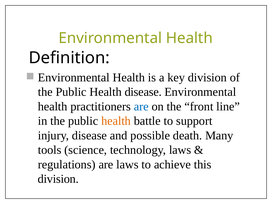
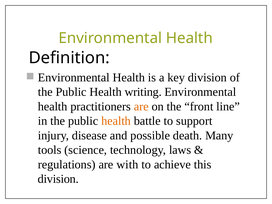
Health disease: disease -> writing (143, 92)
are colour: blue -> orange (141, 106)
are laws: laws -> with (127, 164)
